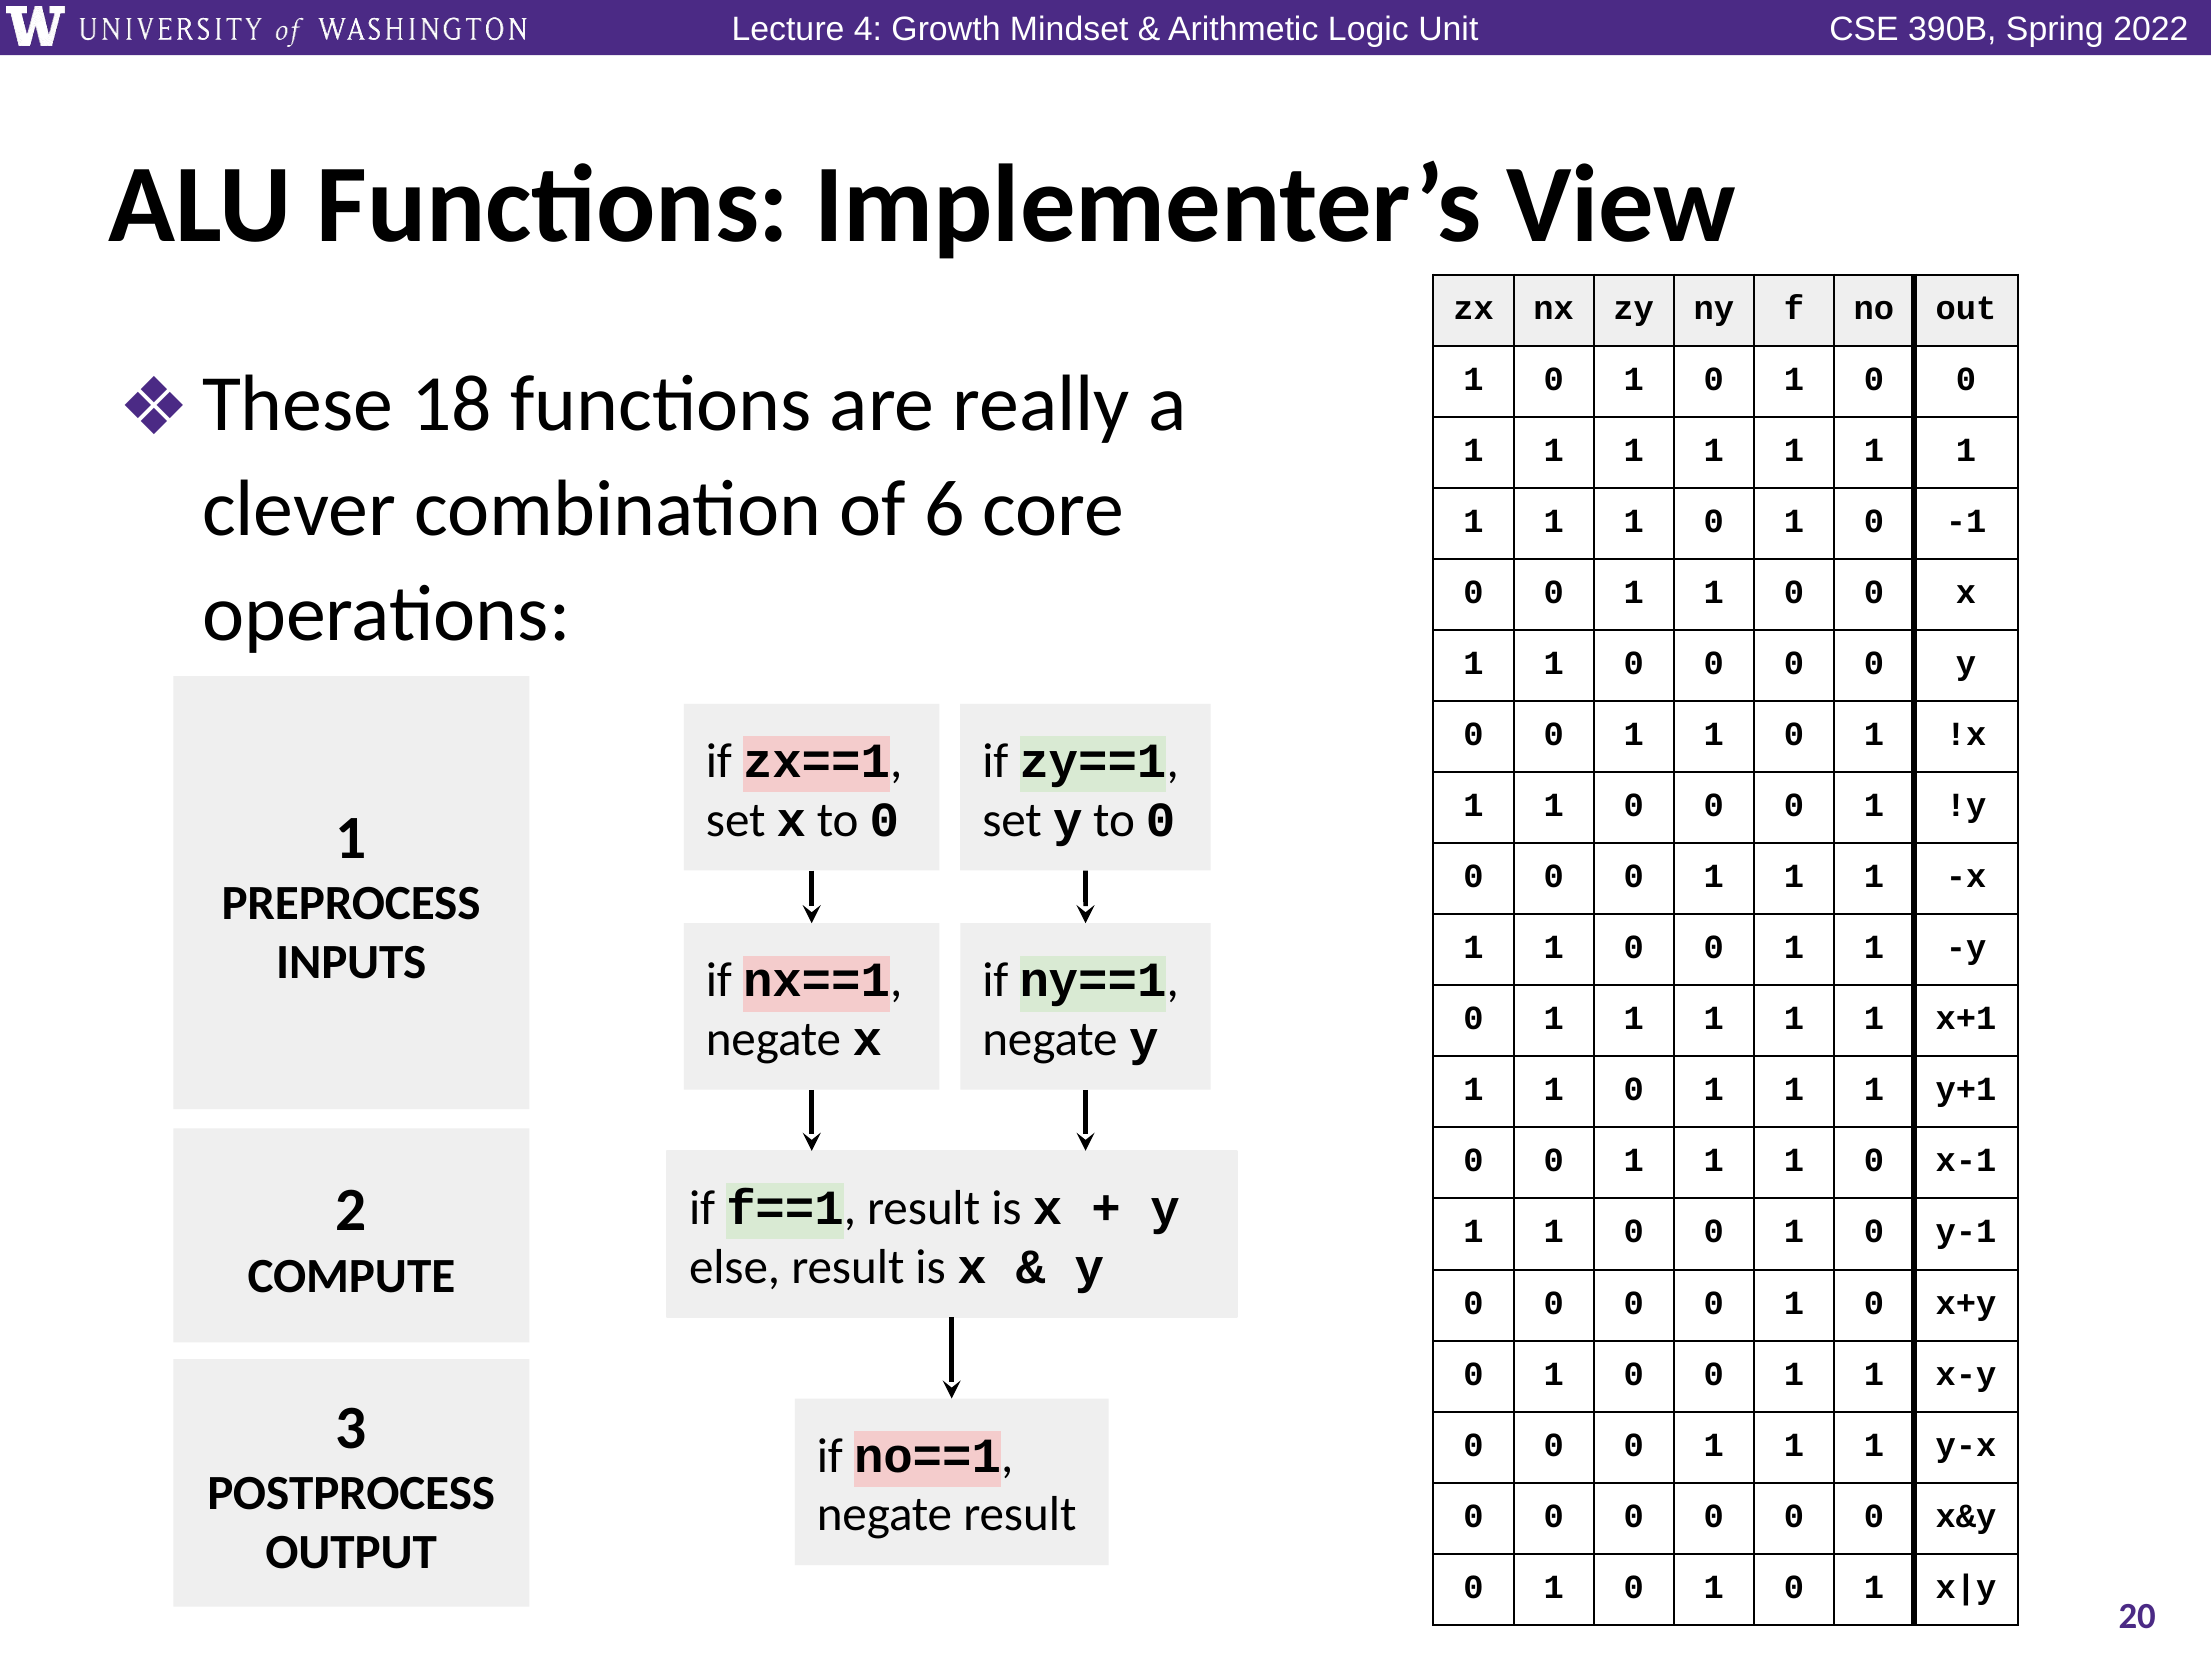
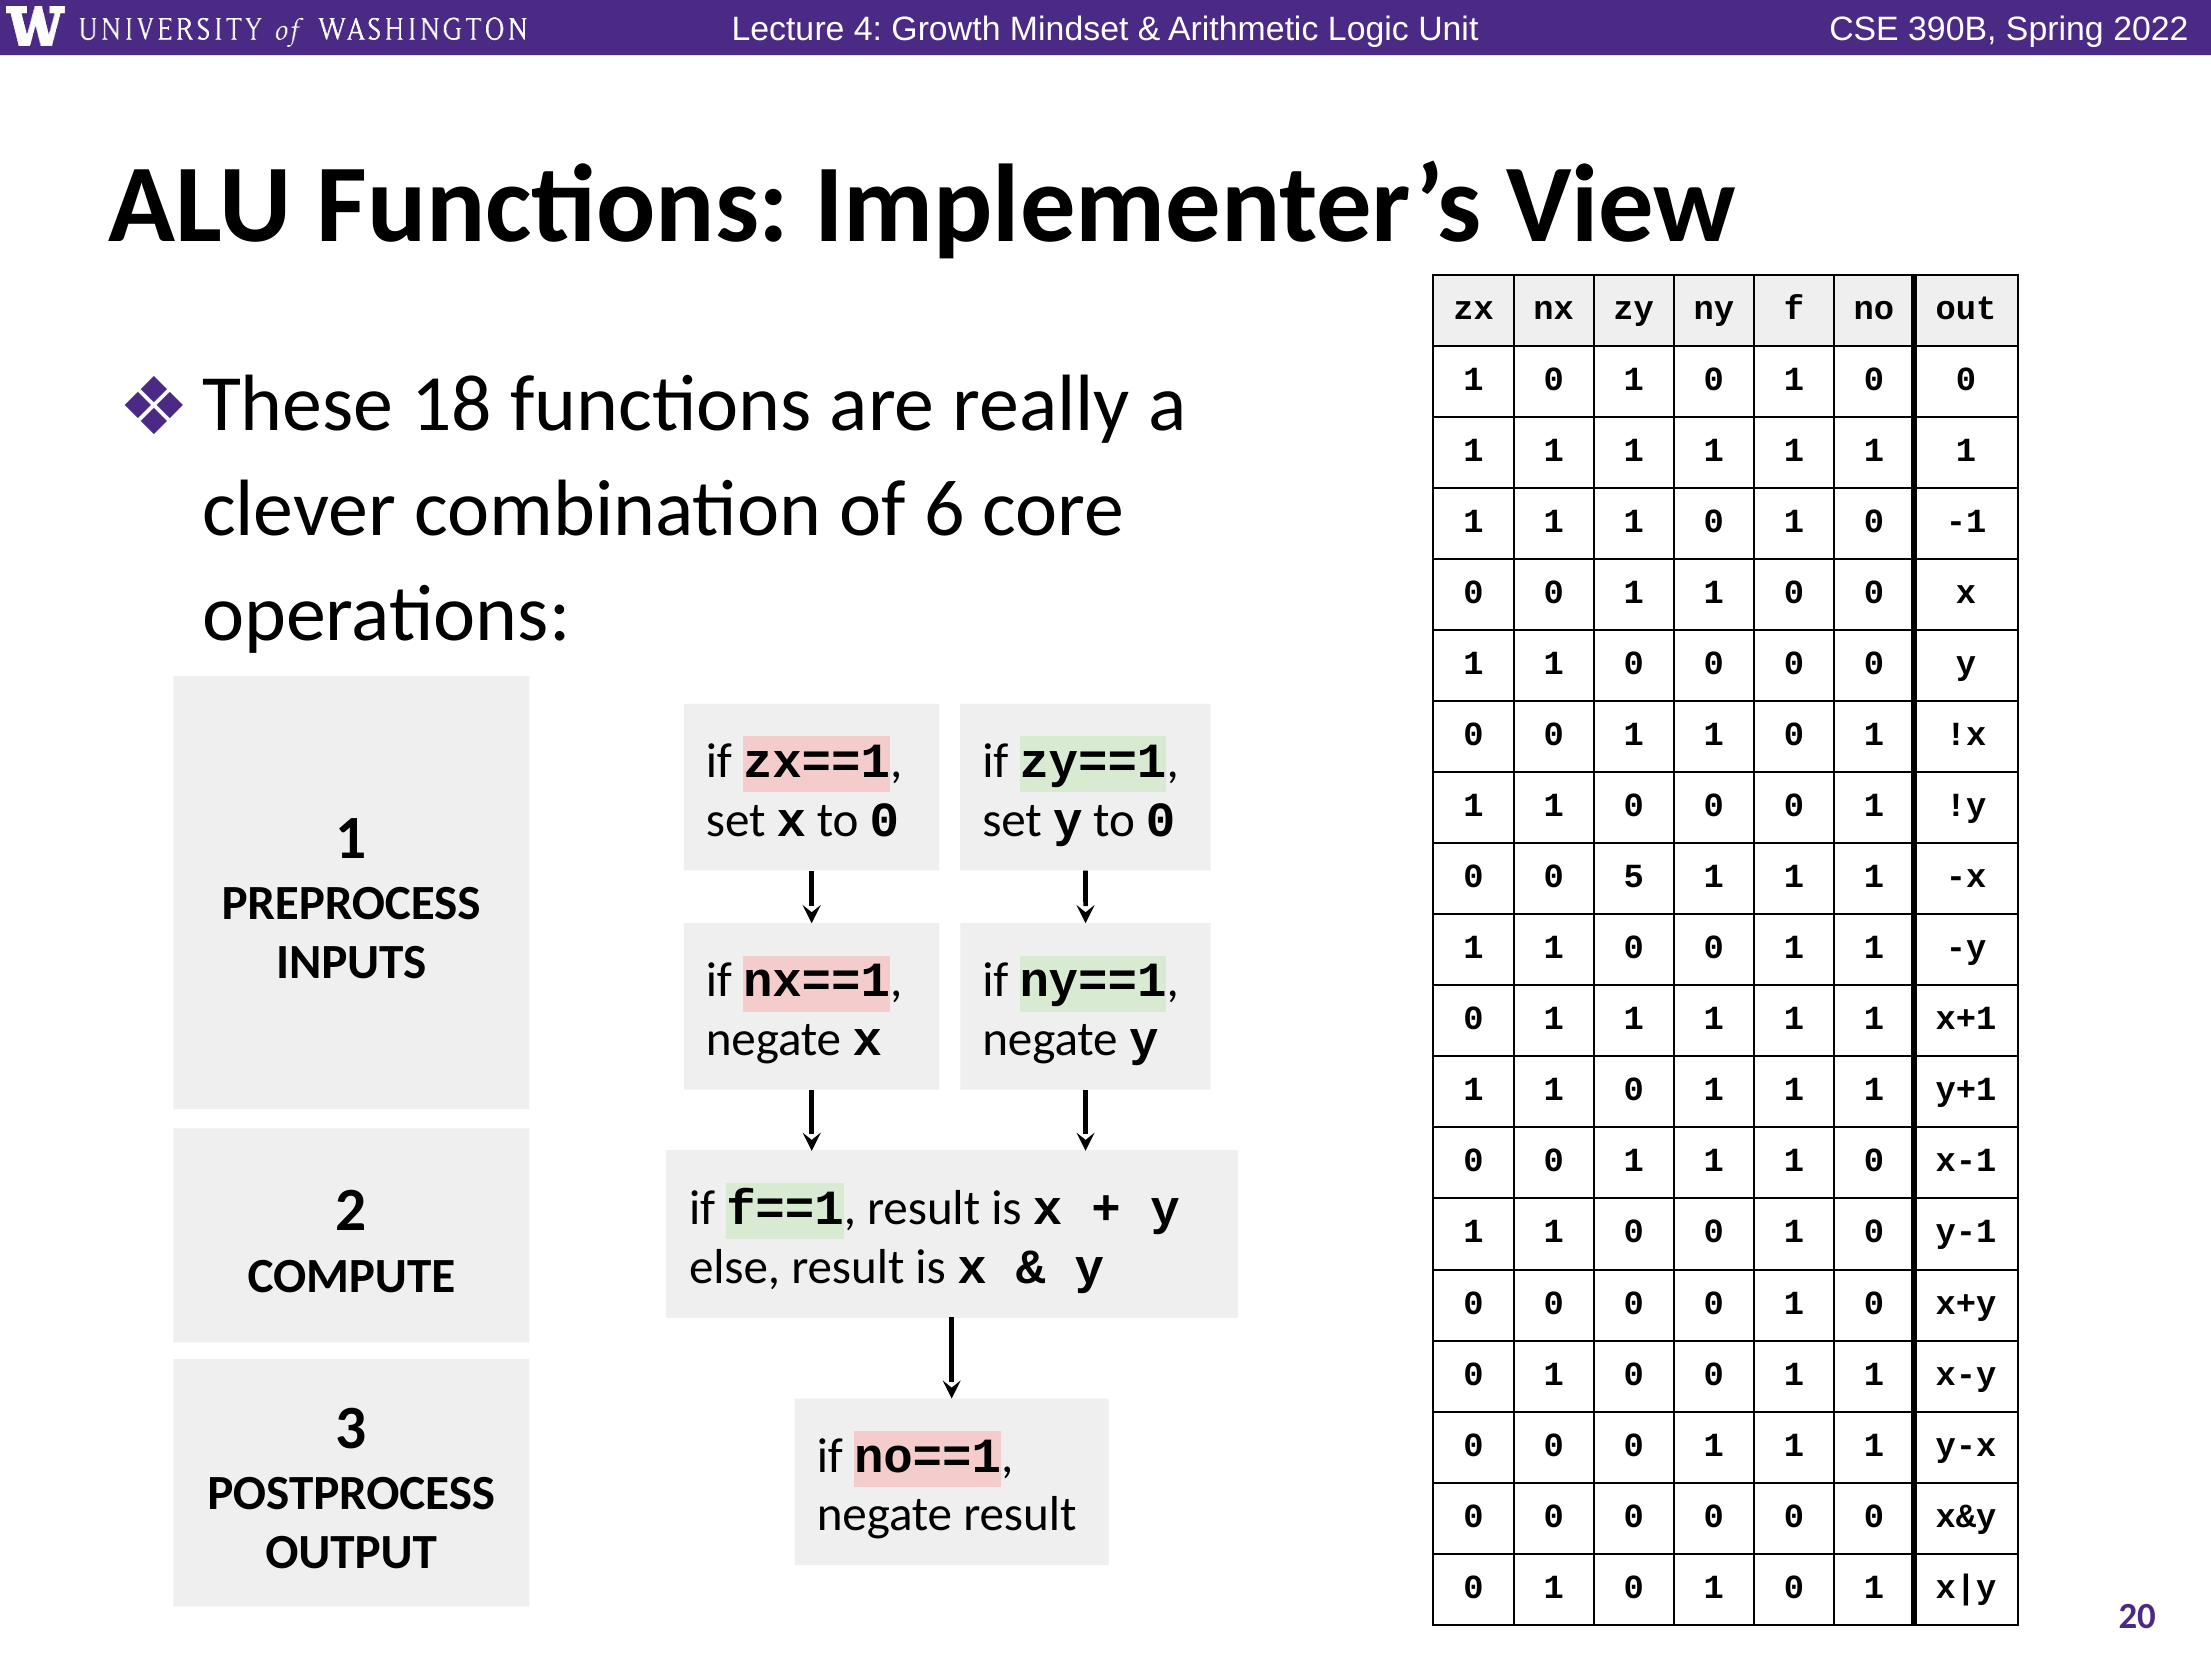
0: 0 -> 5 (1634, 876)
